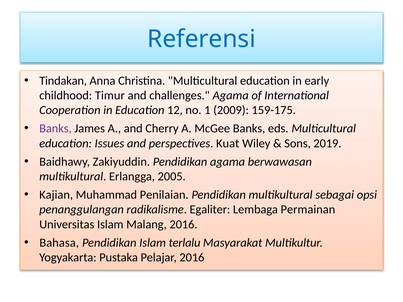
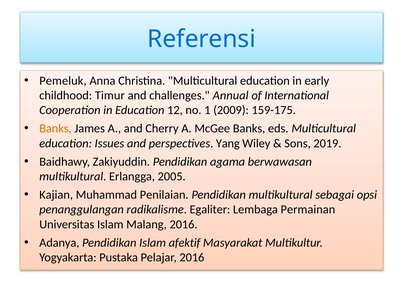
Tindakan: Tindakan -> Pemeluk (63, 81)
challenges Agama: Agama -> Annual (231, 96)
Banks colour: purple -> orange (55, 129)
Kuat: Kuat -> Yang (228, 143)
Bahasa: Bahasa -> Adanya (59, 243)
terlalu: terlalu -> afektif (185, 243)
